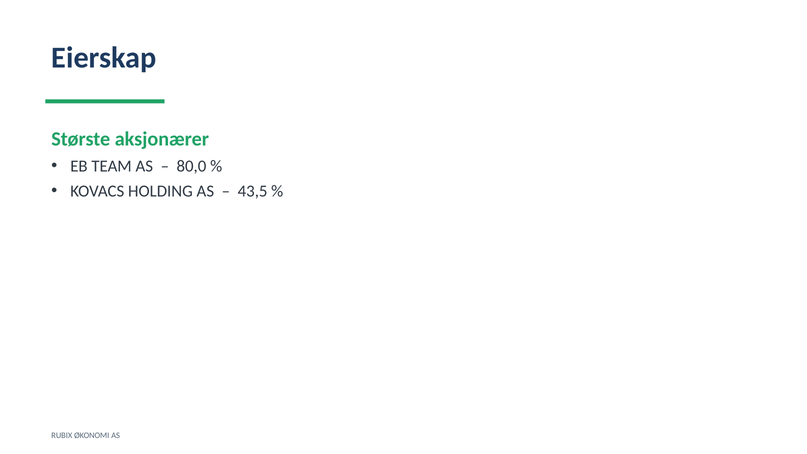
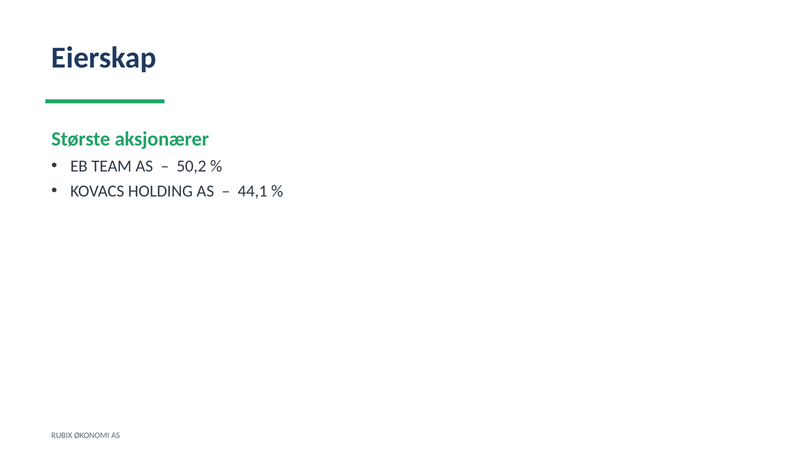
80,0: 80,0 -> 50,2 (191, 166)
43,5: 43,5 -> 44,1 (253, 191)
